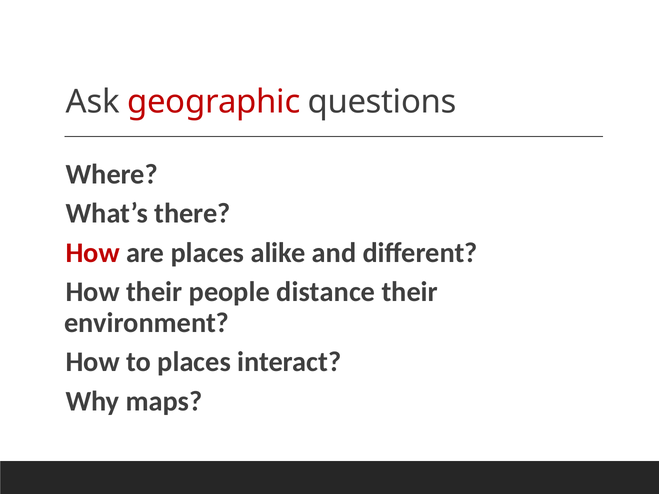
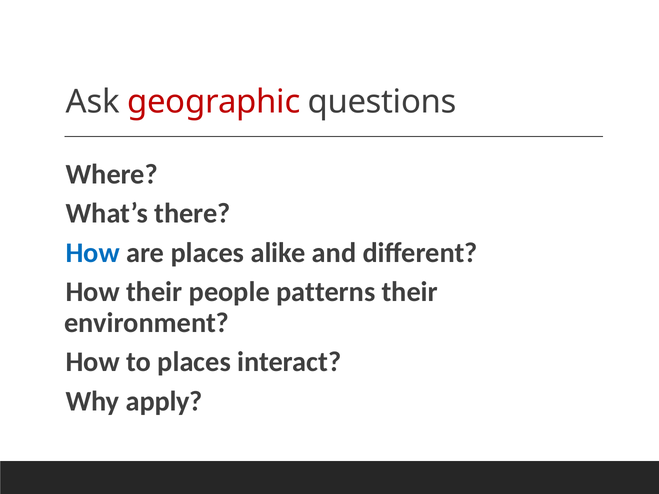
How colour: red -> blue (93, 253)
distance: distance -> patterns (326, 292)
maps: maps -> apply (164, 401)
